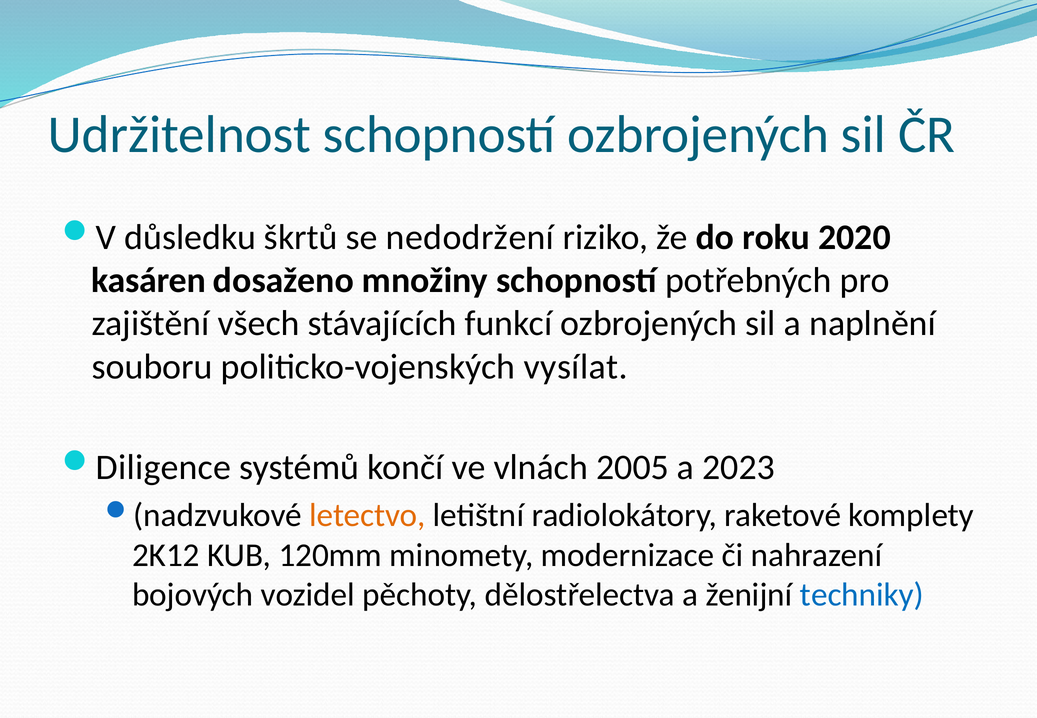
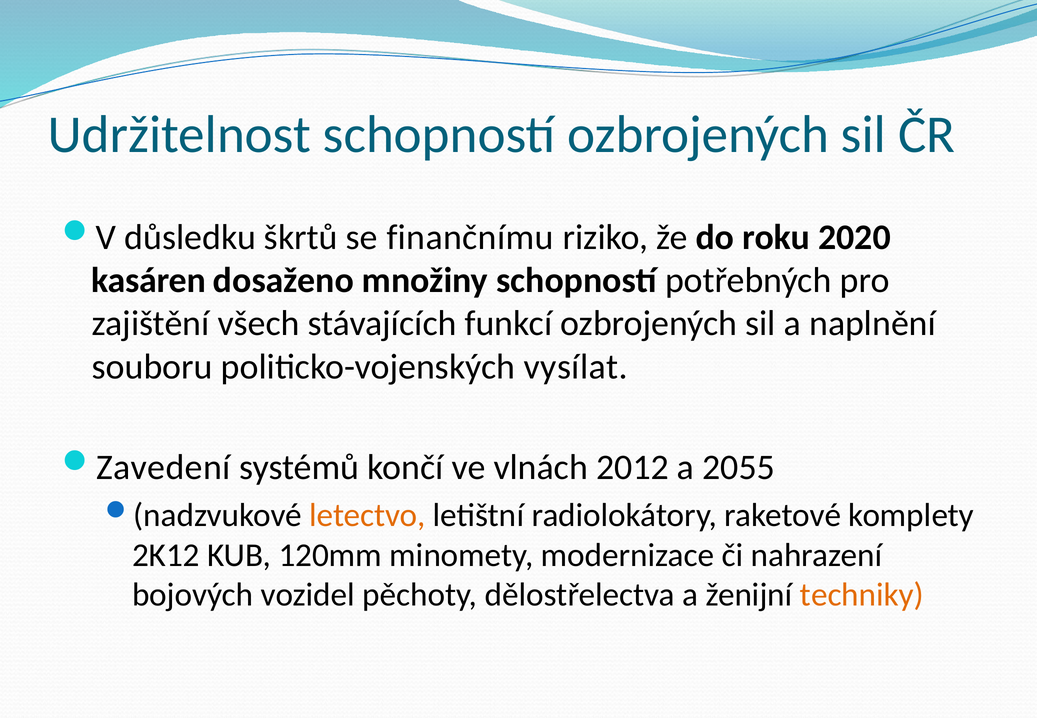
nedodržení: nedodržení -> finančnímu (470, 237)
Diligence: Diligence -> Zavedení (163, 467)
2005: 2005 -> 2012 (632, 467)
2023: 2023 -> 2055 (739, 467)
techniky colour: blue -> orange (862, 595)
